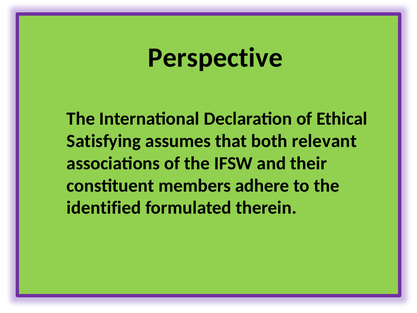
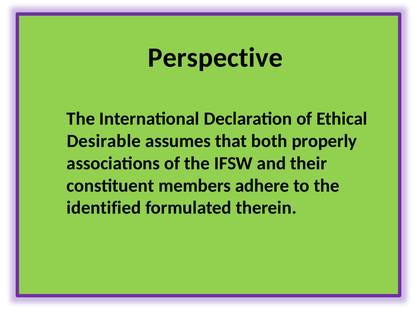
Satisfying: Satisfying -> Desirable (104, 141)
relevant: relevant -> properly (324, 141)
